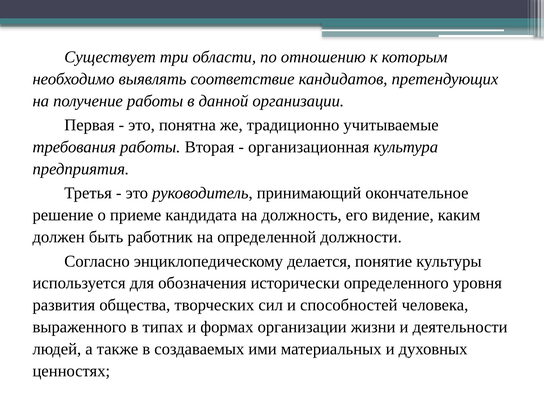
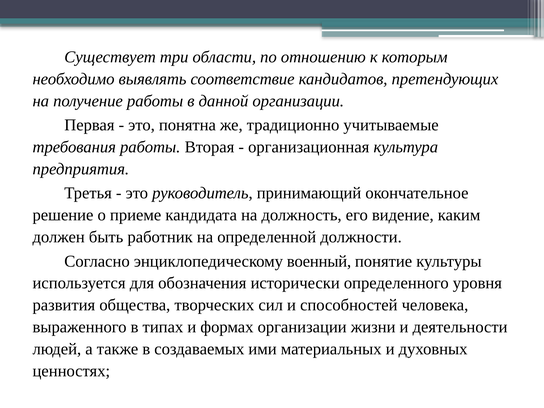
делается: делается -> военный (319, 261)
